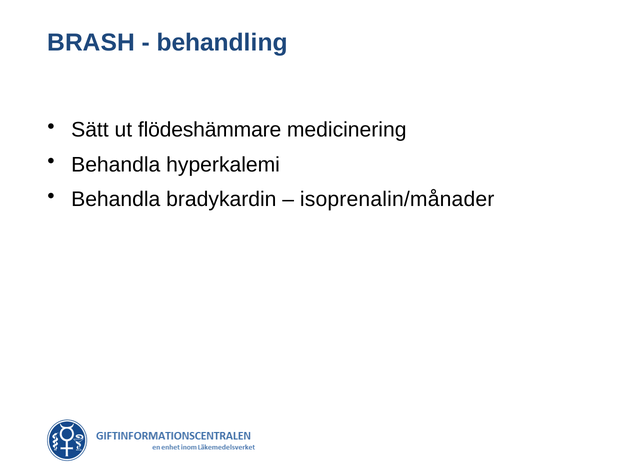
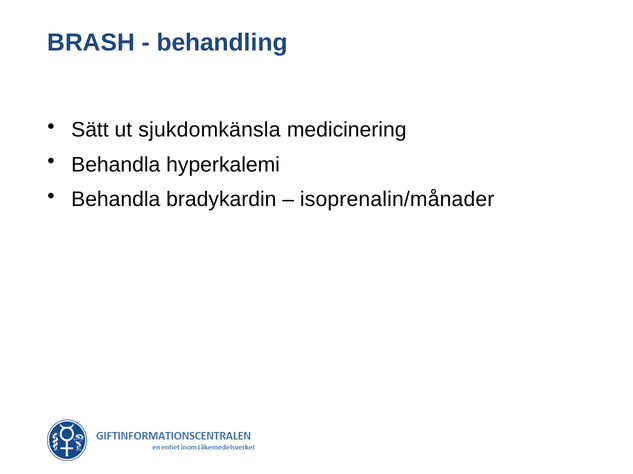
flödeshämmare: flödeshämmare -> sjukdomkänsla (209, 130)
